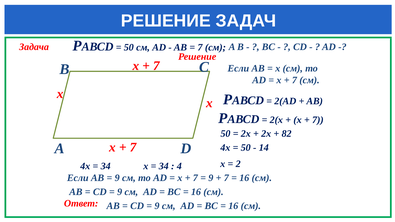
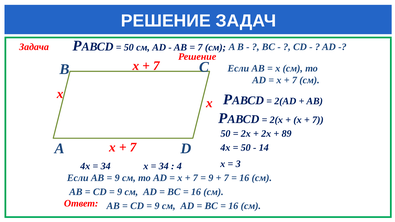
82: 82 -> 89 (287, 134)
2: 2 -> 3 (238, 164)
